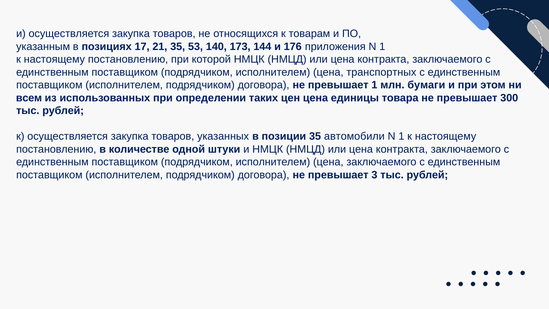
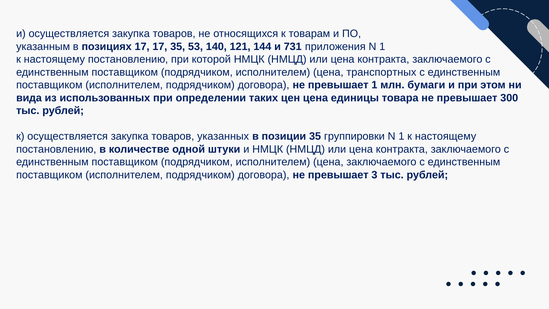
17 21: 21 -> 17 (160, 47)
173: 173 -> 121 (240, 47)
176: 176 -> 731 (293, 47)
всем: всем -> вида (29, 98)
автомобили: автомобили -> группировки (354, 136)
